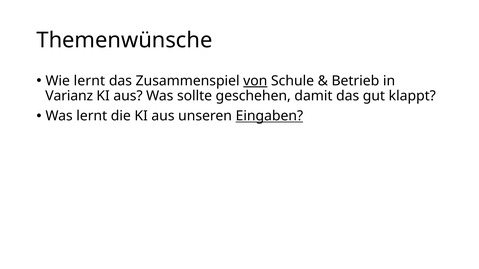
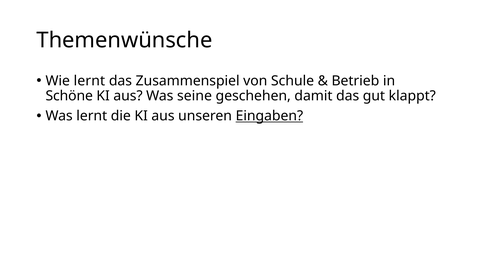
von underline: present -> none (255, 81)
Varianz: Varianz -> Schöne (69, 96)
sollte: sollte -> seine (194, 96)
